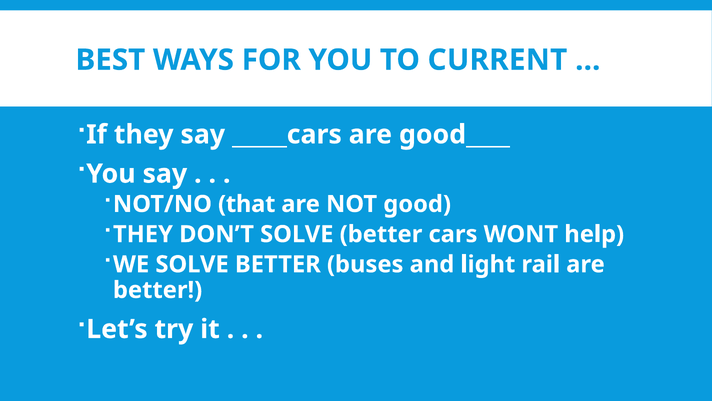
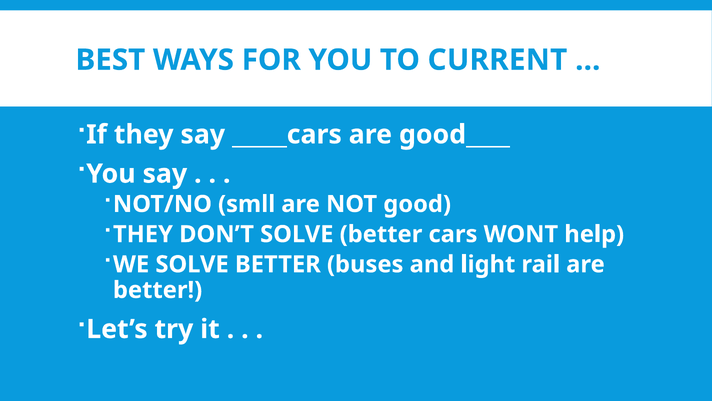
that: that -> smll (247, 204)
